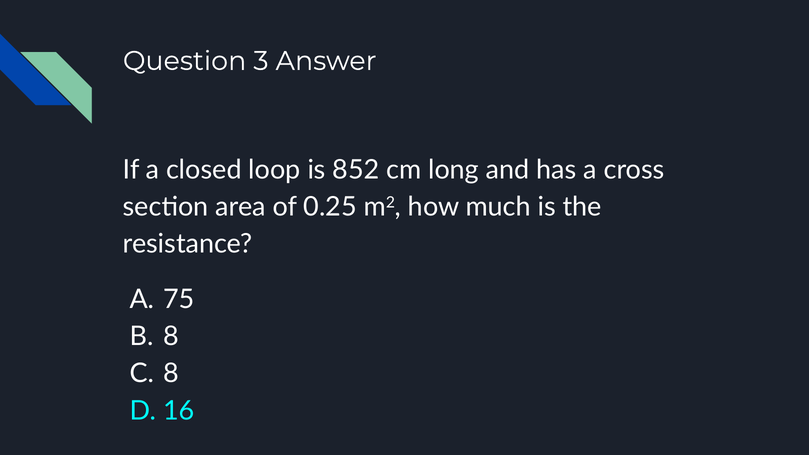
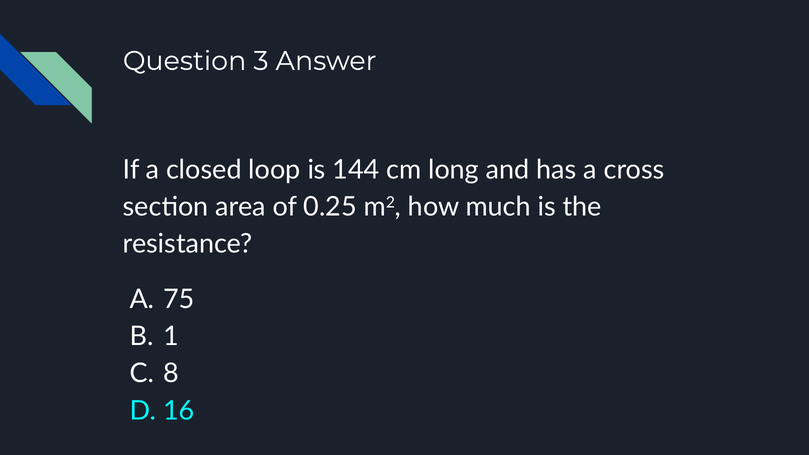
852: 852 -> 144 (356, 170)
8: 8 -> 1 (171, 336)
